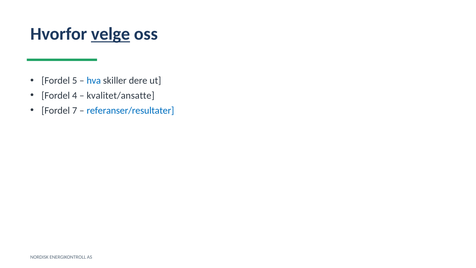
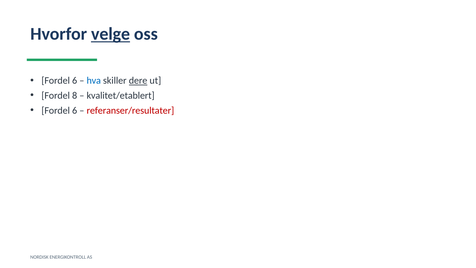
5: 5 -> 6 (75, 81)
dere underline: none -> present (138, 81)
4: 4 -> 8 (75, 96)
kvalitet/ansatte: kvalitet/ansatte -> kvalitet/etablert (121, 96)
7: 7 -> 6 (75, 110)
referanser/resultater colour: blue -> red (130, 110)
